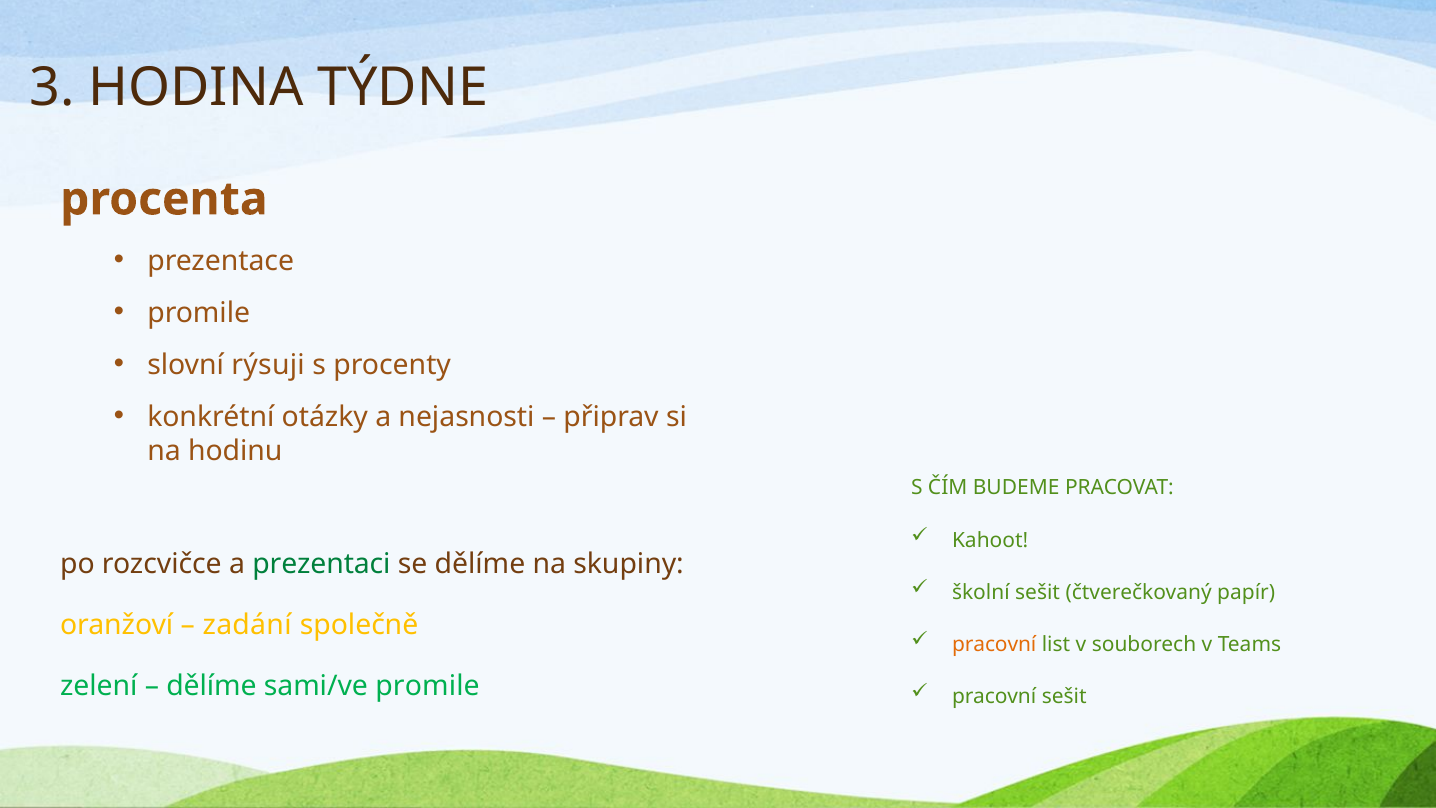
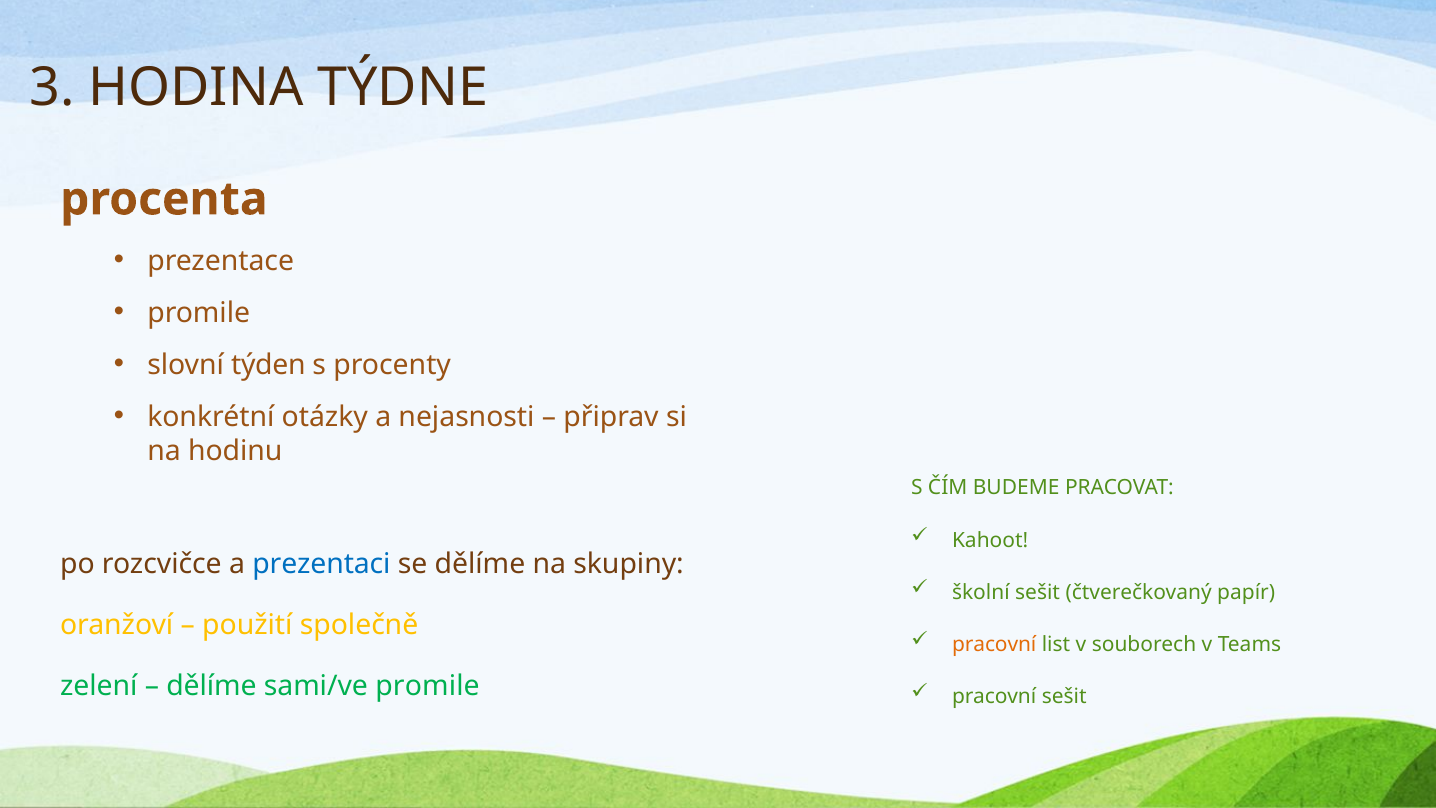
rýsuji: rýsuji -> týden (268, 365)
prezentaci colour: green -> blue (321, 564)
zadání: zadání -> použití (247, 625)
